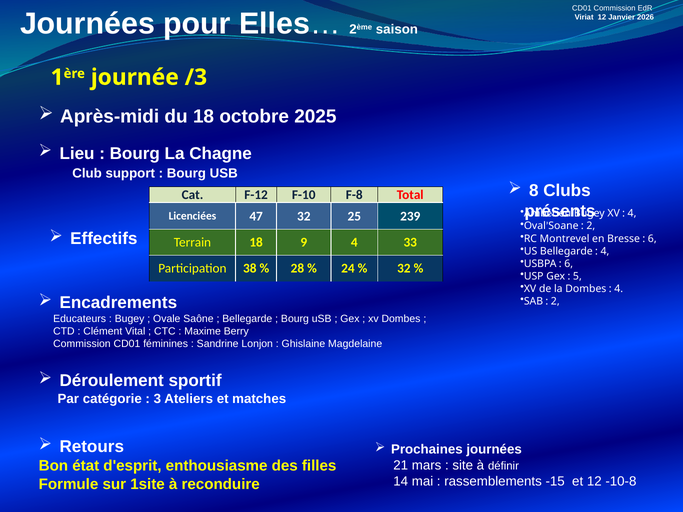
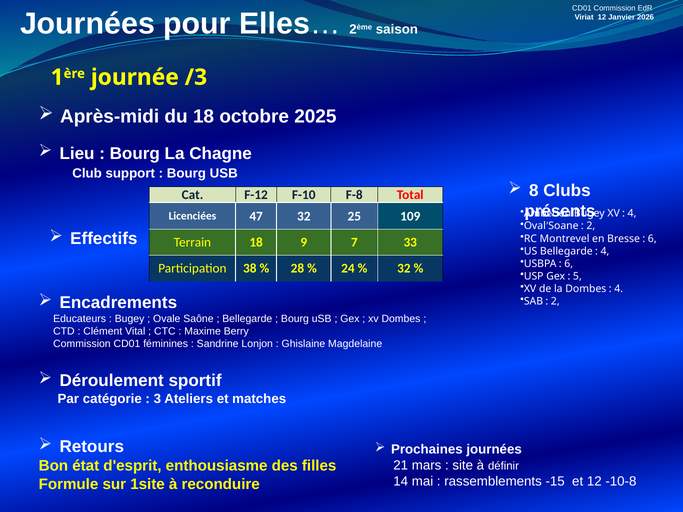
239: 239 -> 109 (410, 216)
9 4: 4 -> 7 (354, 243)
